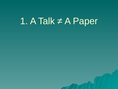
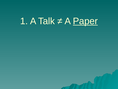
Paper underline: none -> present (85, 21)
